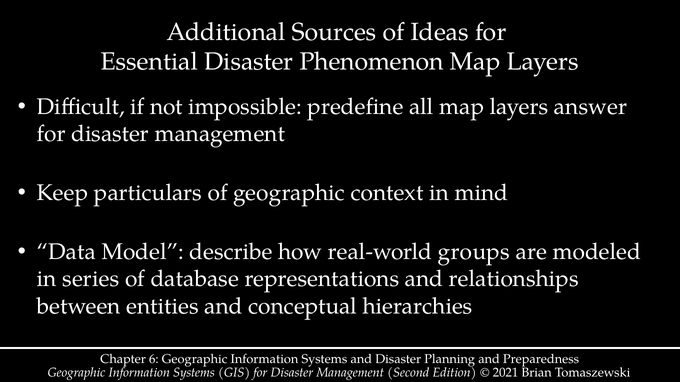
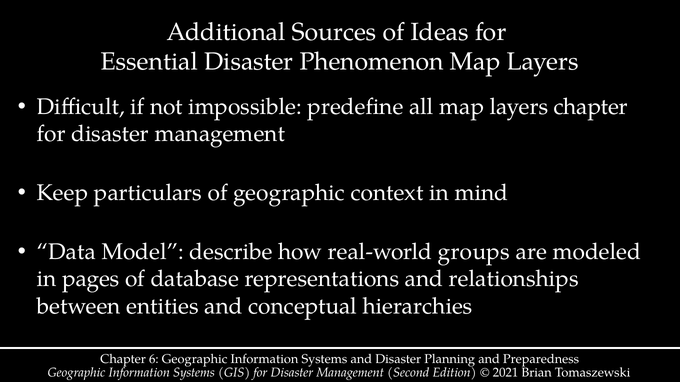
layers answer: answer -> chapter (591, 107)
series: series -> pages (91, 279)
